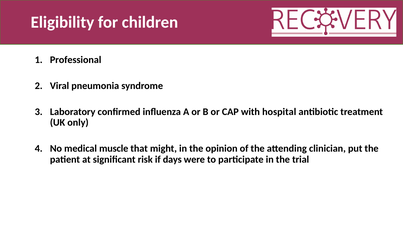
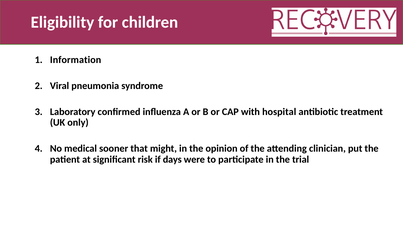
Professional: Professional -> Information (76, 60)
muscle: muscle -> sooner (114, 148)
